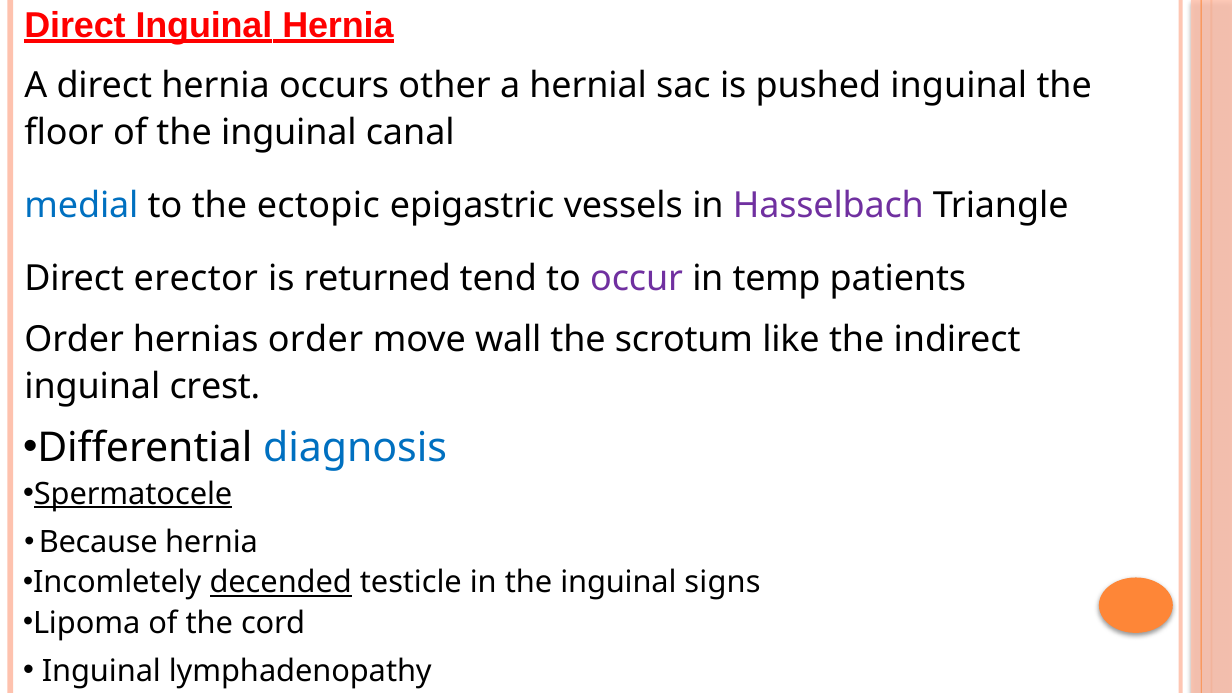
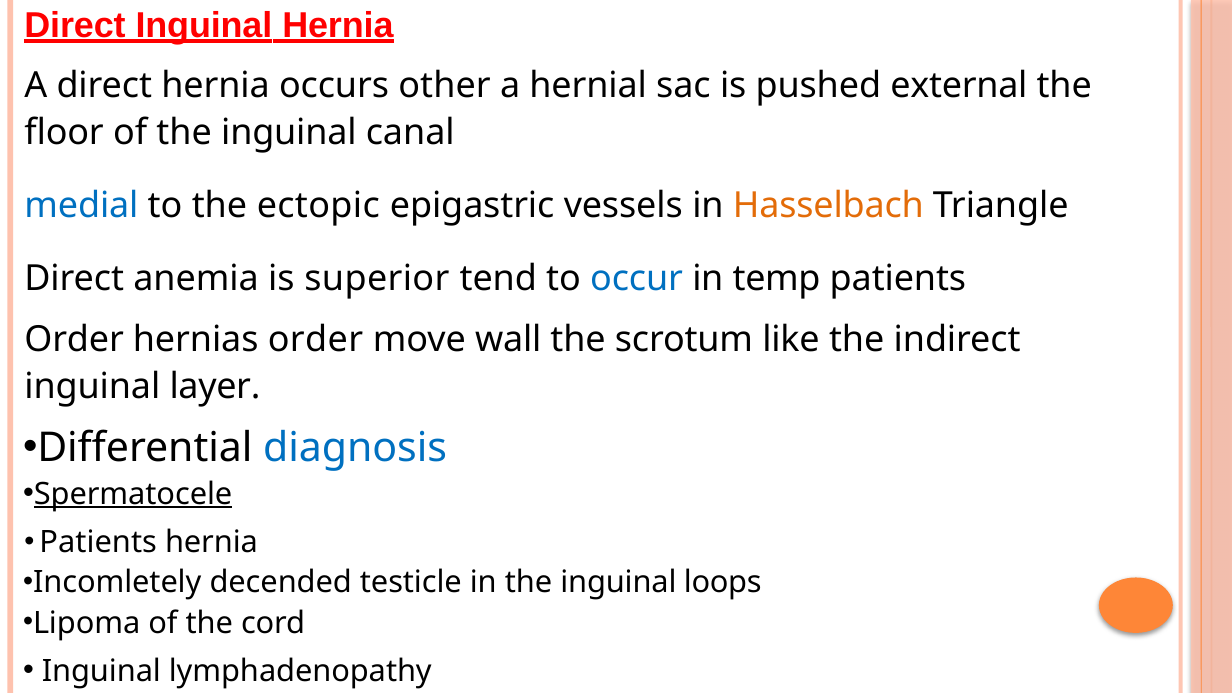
pushed inguinal: inguinal -> external (959, 86)
Hasselbach colour: purple -> orange (828, 206)
erector: erector -> anemia (196, 279)
returned: returned -> superior (377, 279)
occur colour: purple -> blue (637, 279)
crest: crest -> layer (215, 387)
Because: Because -> Patients (98, 543)
decended underline: present -> none (281, 583)
signs: signs -> loops (723, 583)
